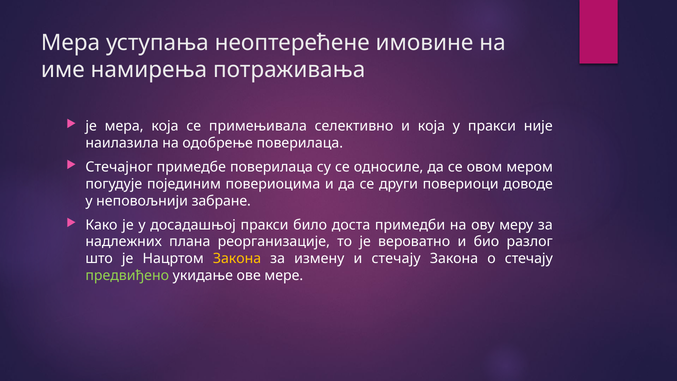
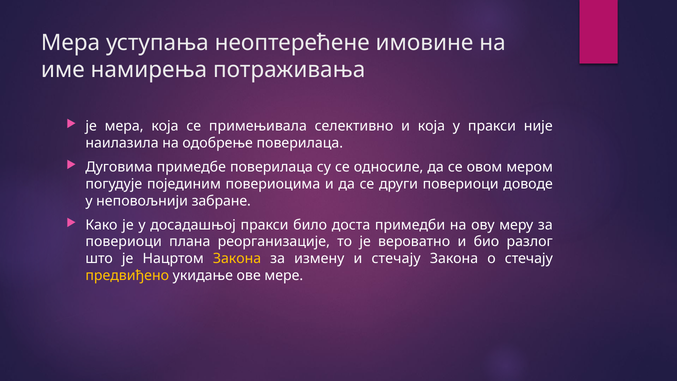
Стечајног: Стечајног -> Дуговима (119, 167)
надлежних: надлежних -> повериоци (124, 242)
предвиђено colour: light green -> yellow (127, 276)
